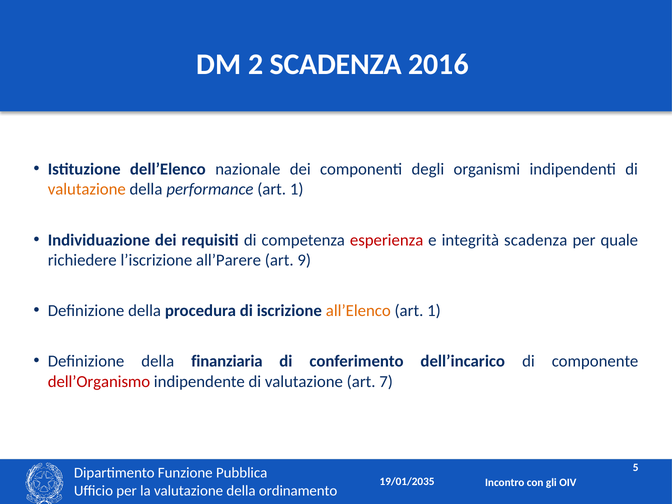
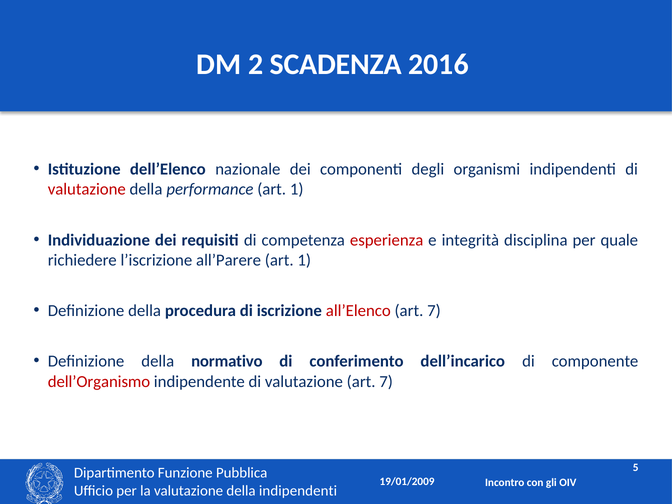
valutazione colour: orange -> red (87, 189)
integrità scadenza: scadenza -> disciplina (536, 240)
9: 9 -> 1 (304, 260)
all’Elenco colour: orange -> red (358, 311)
1: 1 -> 7 (434, 311)
finanziaria: finanziaria -> normativo (227, 361)
19/01/2035: 19/01/2035 -> 19/01/2009 (407, 481)
della ordinamento: ordinamento -> indipendenti (298, 491)
